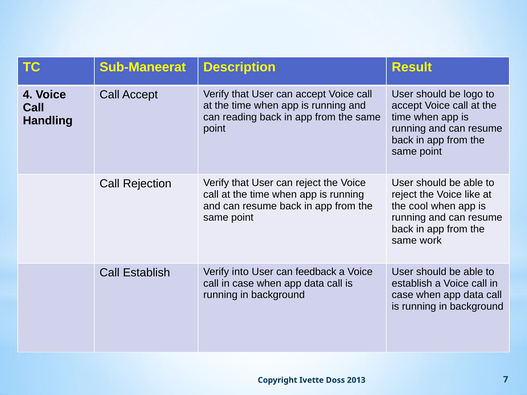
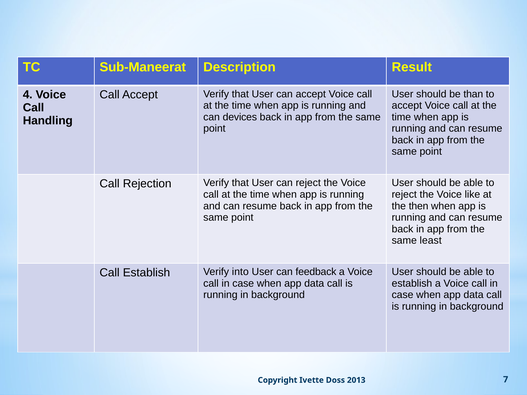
logo: logo -> than (473, 94)
reading: reading -> devices (240, 117)
cool: cool -> then (419, 206)
work: work -> least (431, 241)
